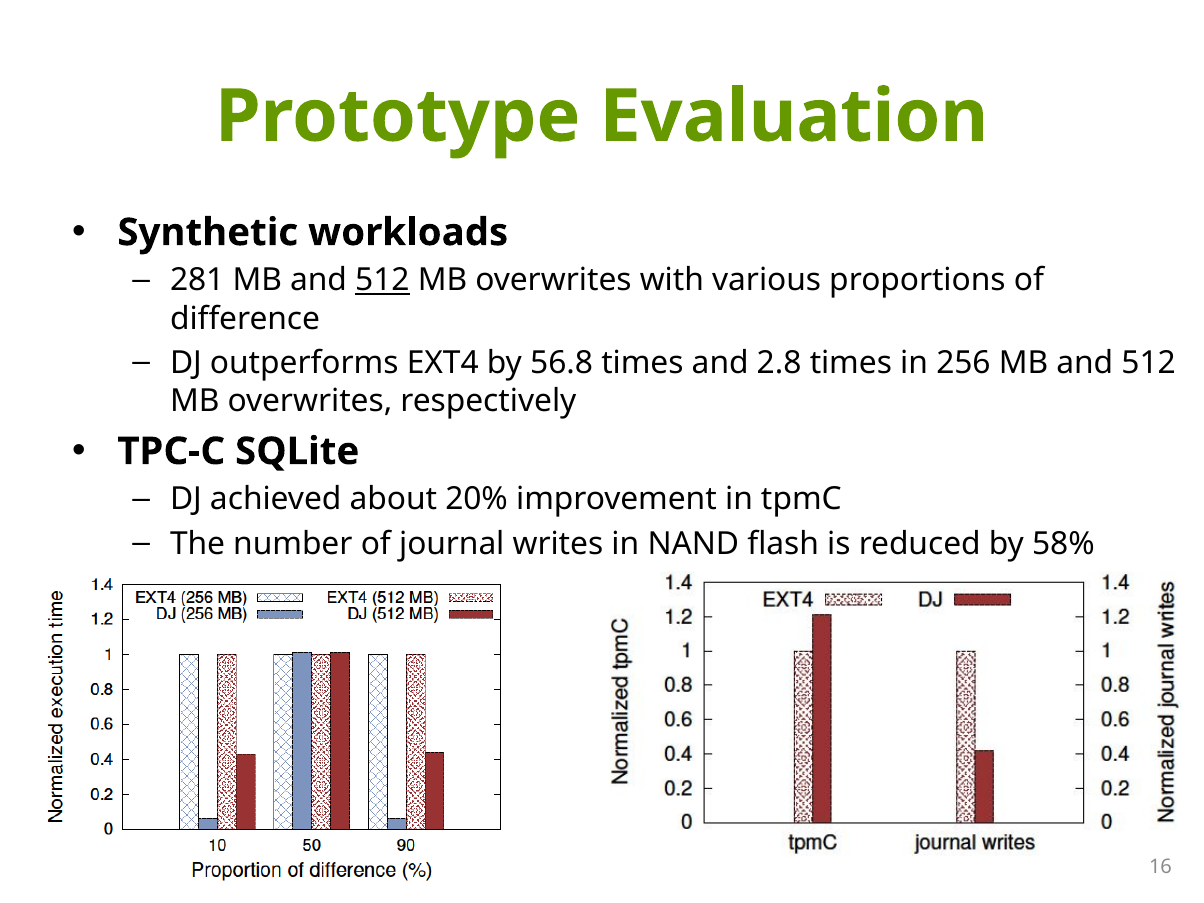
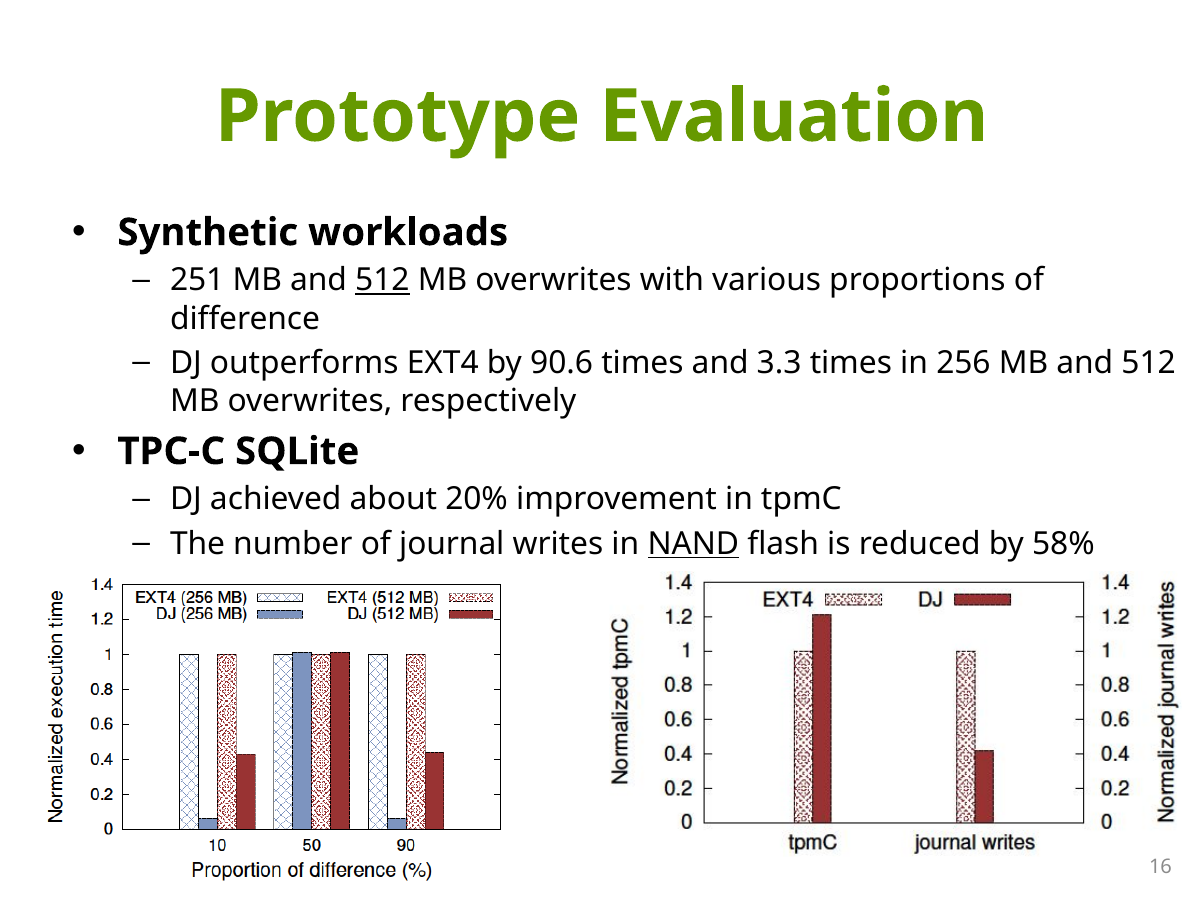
281: 281 -> 251 (197, 281)
56.8: 56.8 -> 90.6 (562, 363)
2.8: 2.8 -> 3.3 (779, 363)
NAND underline: none -> present (693, 544)
